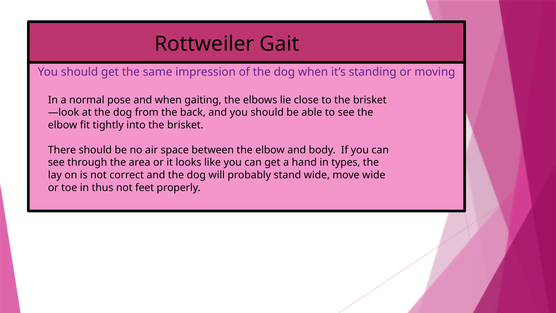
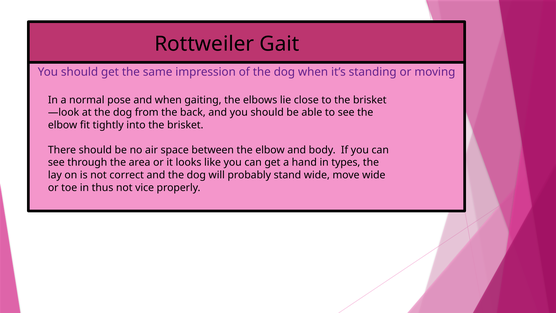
feet: feet -> vice (145, 187)
